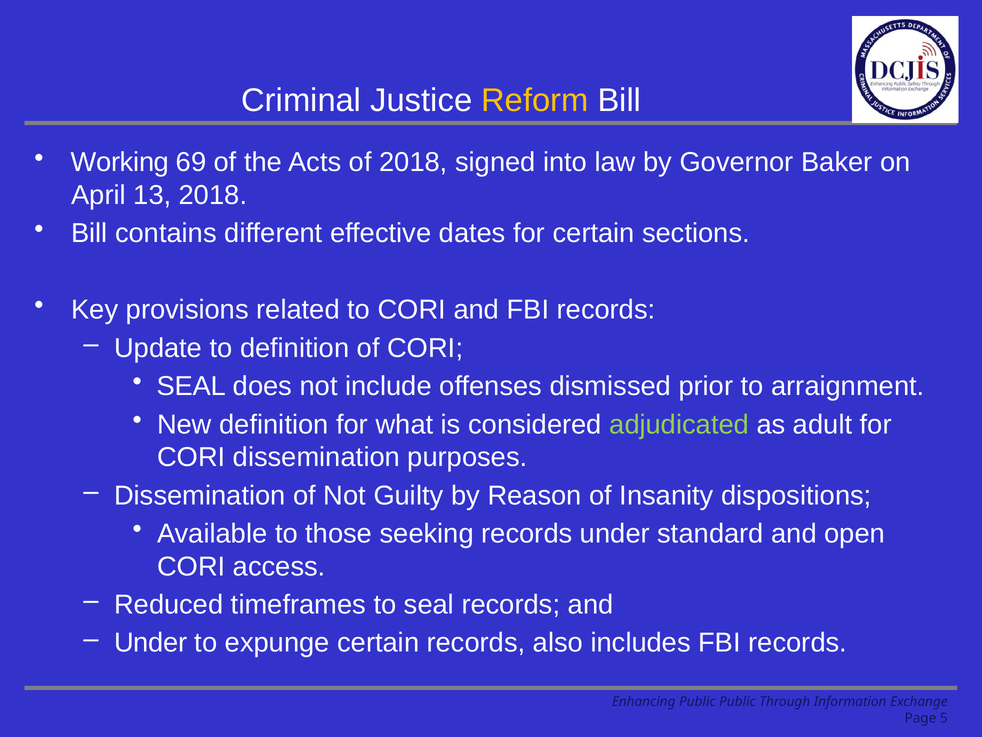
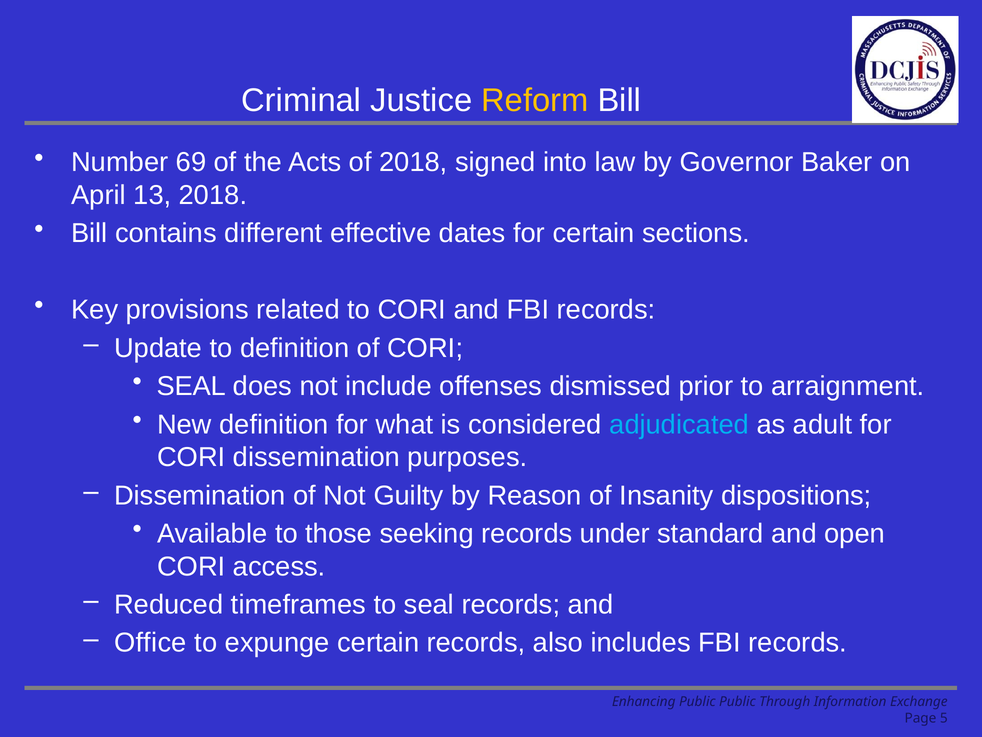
Working: Working -> Number (120, 162)
adjudicated colour: light green -> light blue (679, 424)
Under: Under -> Office (150, 643)
